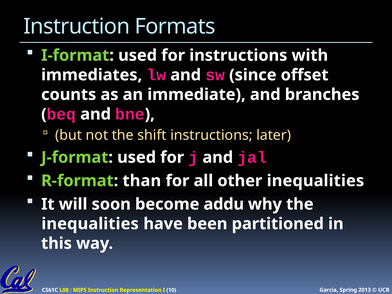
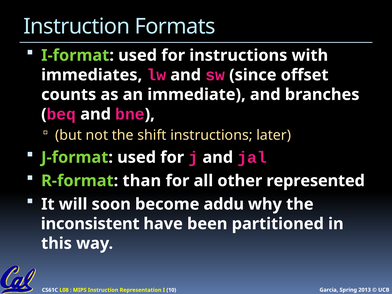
other inequalities: inequalities -> represented (316, 181)
inequalities: inequalities -> inconsistent (90, 224)
